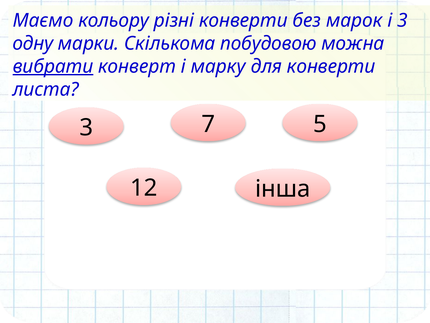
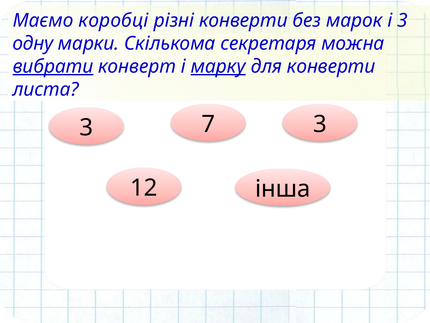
кольору: кольору -> коробці (114, 20)
побудовою: побудовою -> секретаря (268, 43)
марку underline: none -> present (218, 66)
7 5: 5 -> 3 (320, 124)
